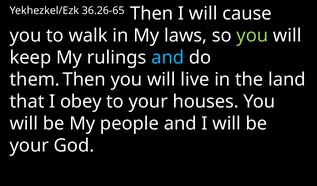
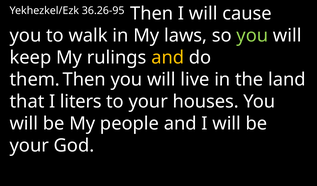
36.26-65: 36.26-65 -> 36.26-95 (103, 11)
and colour: light blue -> yellow (168, 57)
obey: obey -> liters (81, 101)
